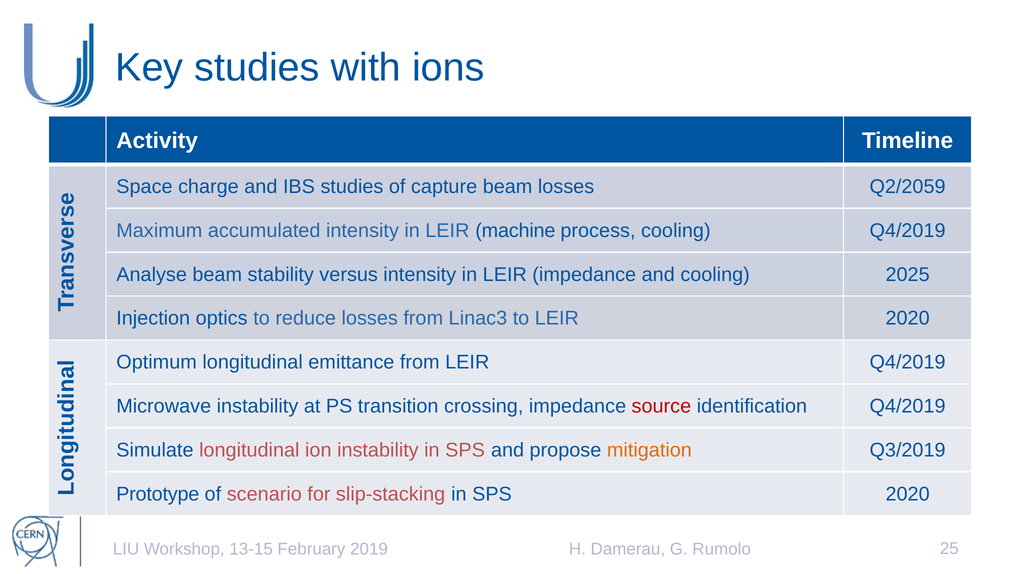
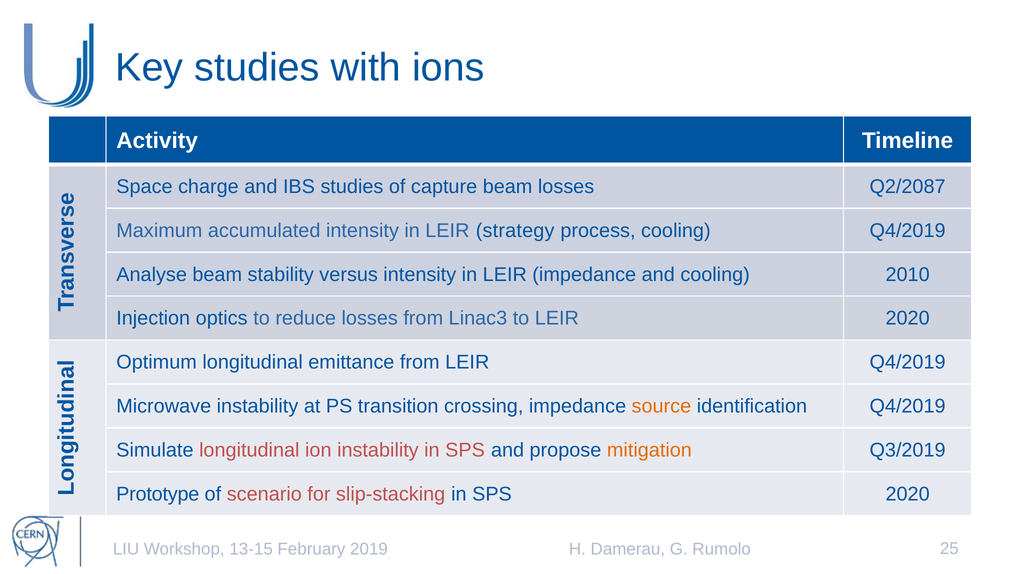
Q2/2059: Q2/2059 -> Q2/2087 (908, 187)
machine: machine -> strategy (515, 231)
2025: 2025 -> 2010 (908, 274)
source colour: red -> orange (661, 406)
